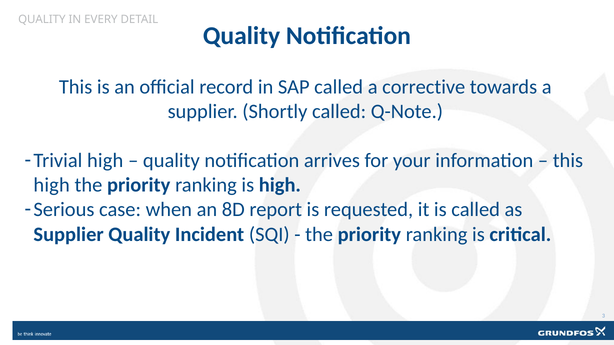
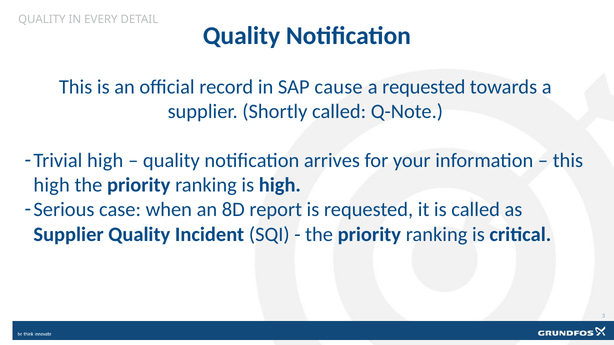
SAP called: called -> cause (339, 87)
a corrective: corrective -> requested (424, 87)
